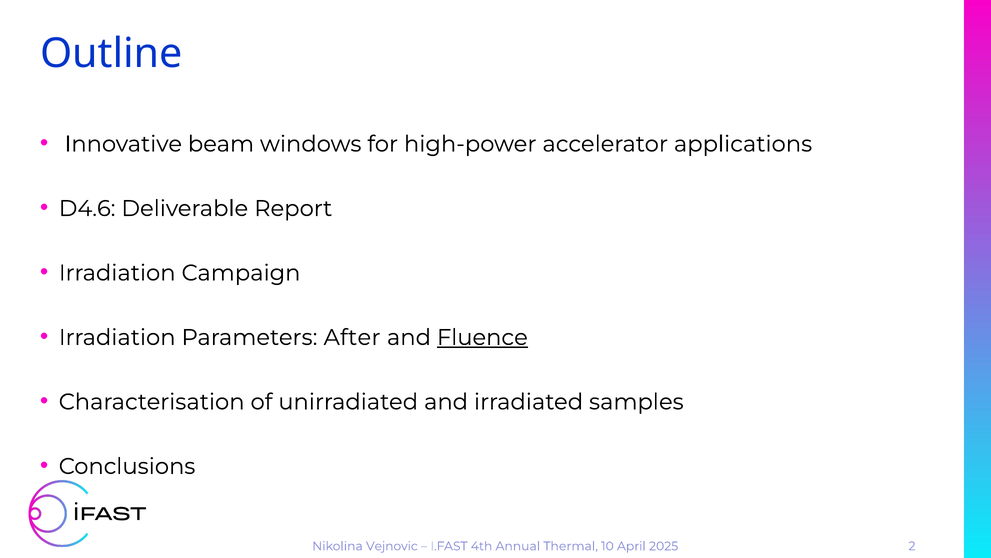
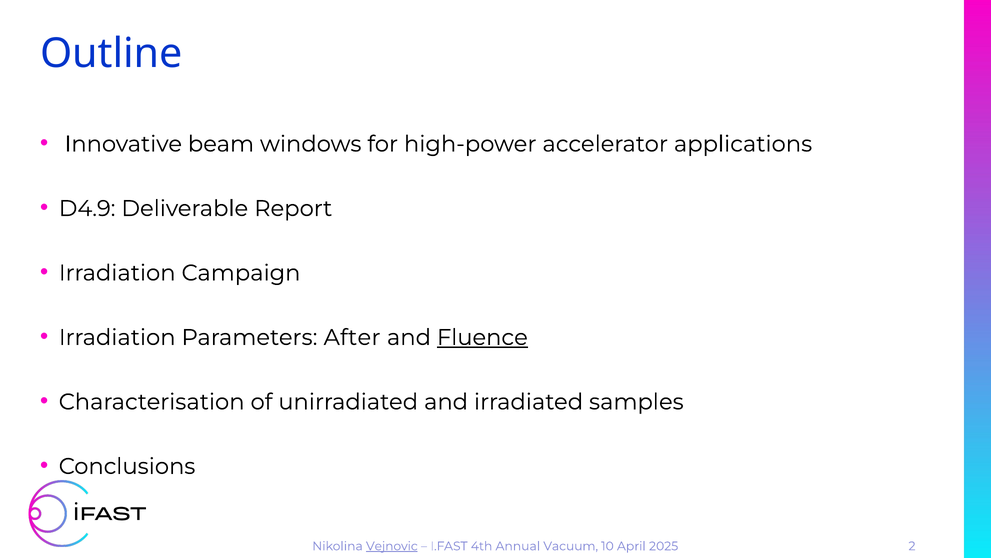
D4.6: D4.6 -> D4.9 (87, 208)
Vejnovic underline: none -> present (392, 546)
Thermal: Thermal -> Vacuum (571, 546)
